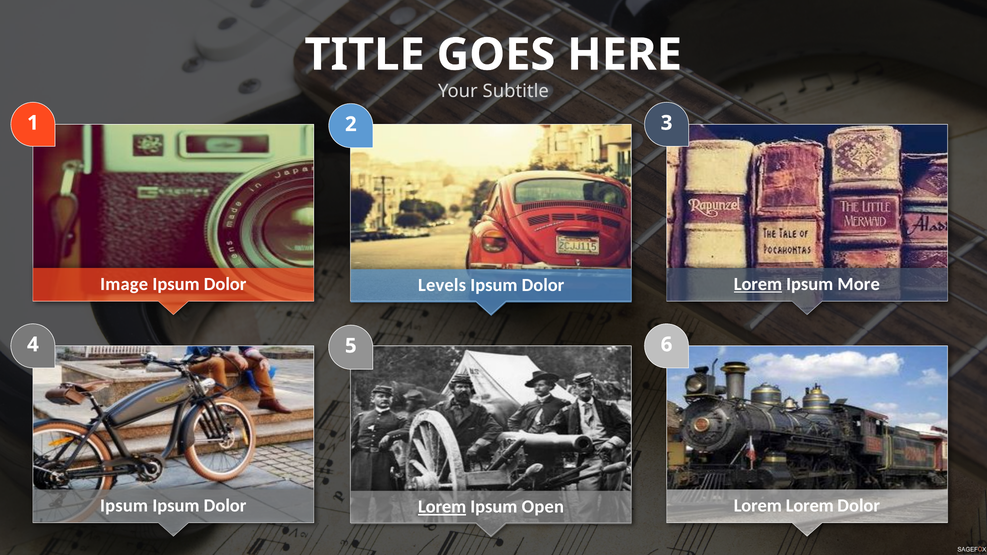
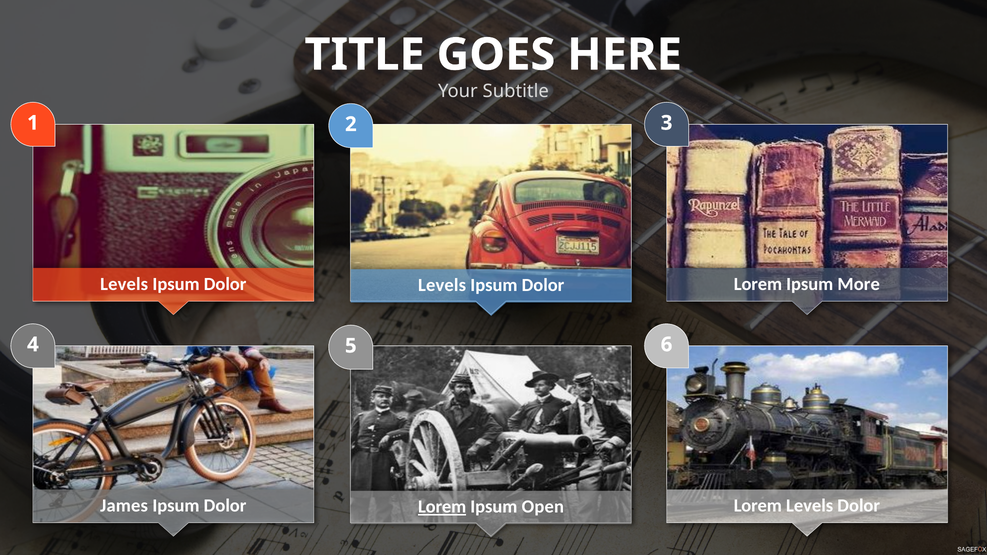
Image: Image -> Levels (124, 284)
Lorem underline: present -> none (758, 284)
Ipsum: Ipsum -> James (124, 506)
Lorem Lorem: Lorem -> Levels (810, 506)
